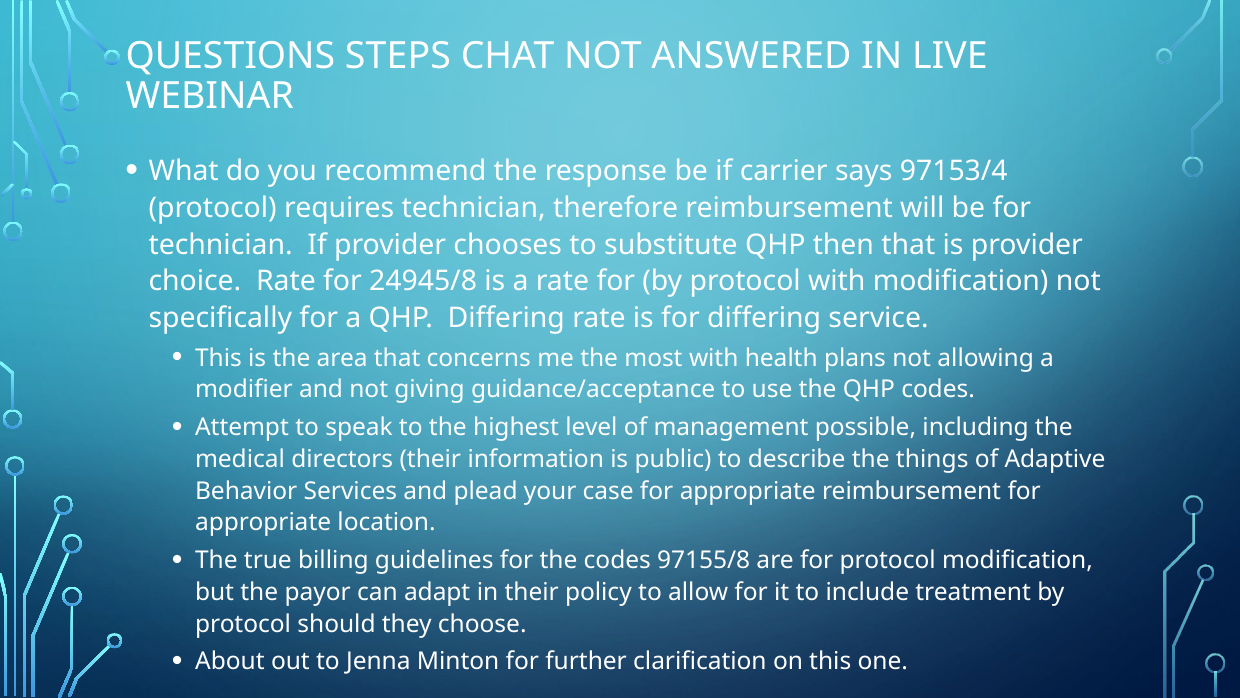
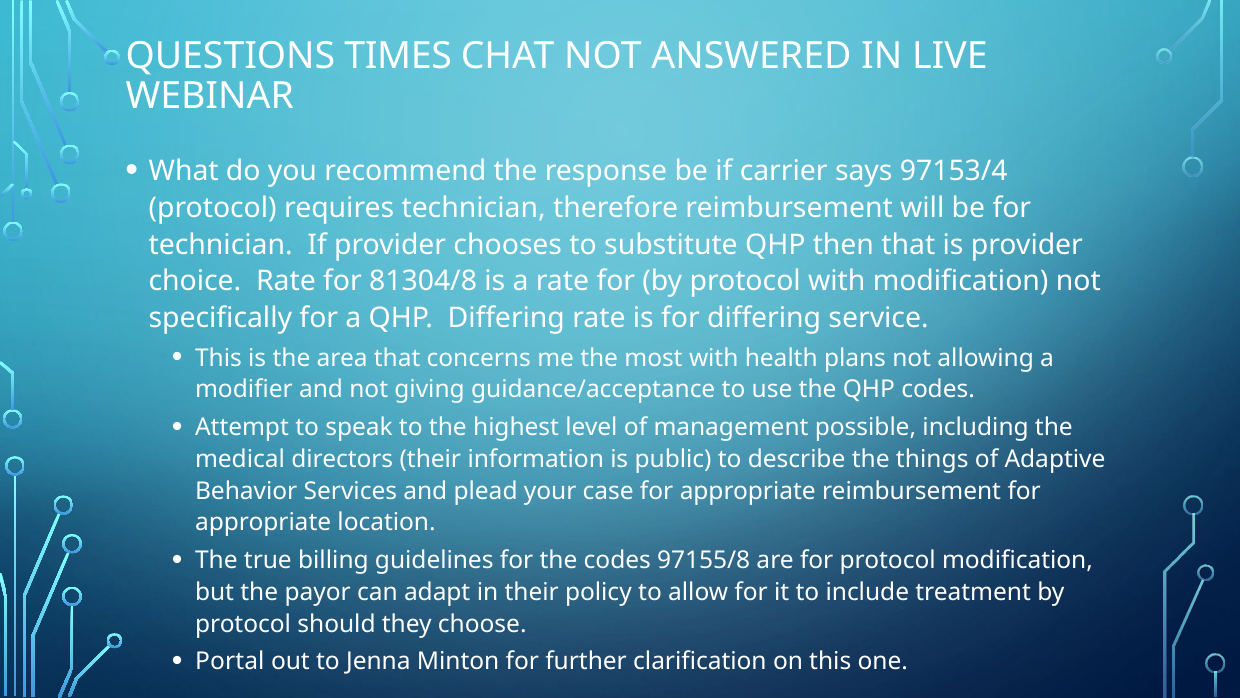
STEPS: STEPS -> TIMES (398, 56)
24945/8: 24945/8 -> 81304/8 (423, 281)
About: About -> Portal (230, 661)
